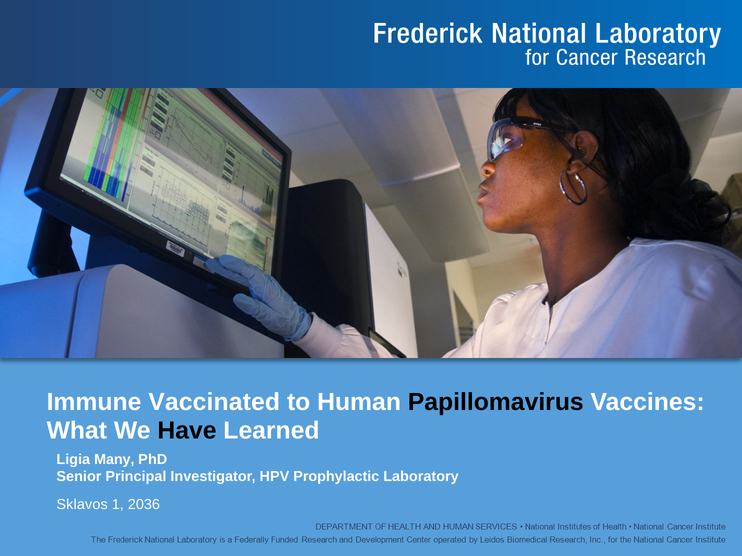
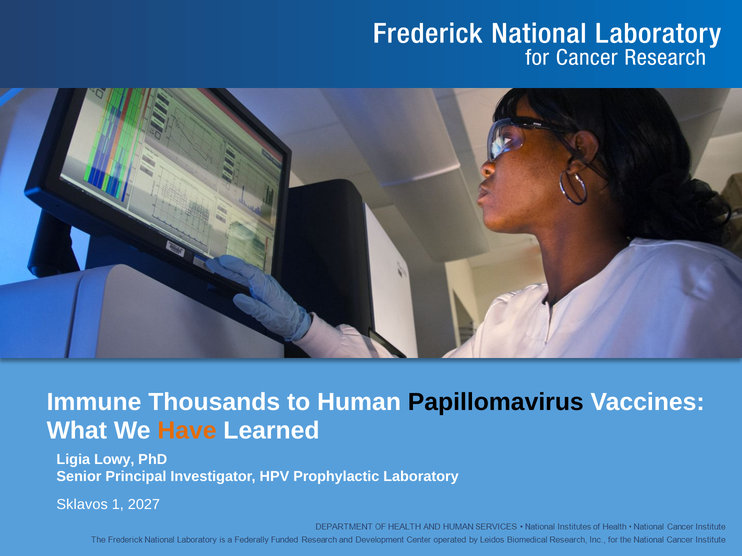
Vaccinated: Vaccinated -> Thousands (214, 403)
Have colour: black -> orange (187, 431)
Many: Many -> Lowy (114, 460)
2036: 2036 -> 2027 (144, 505)
